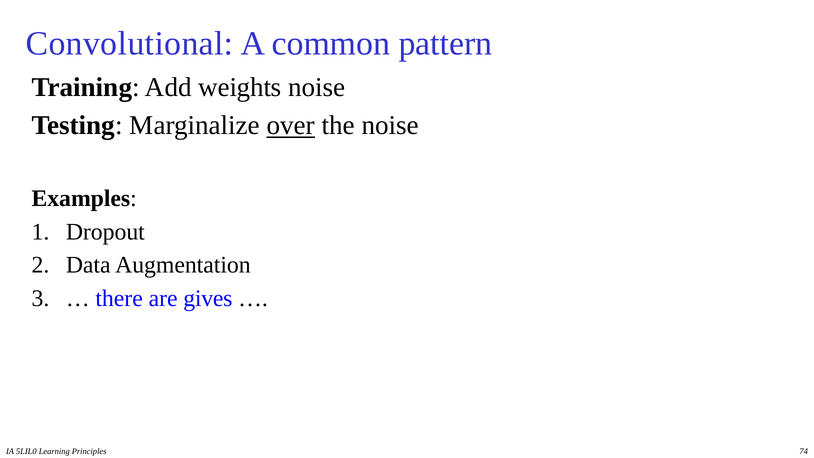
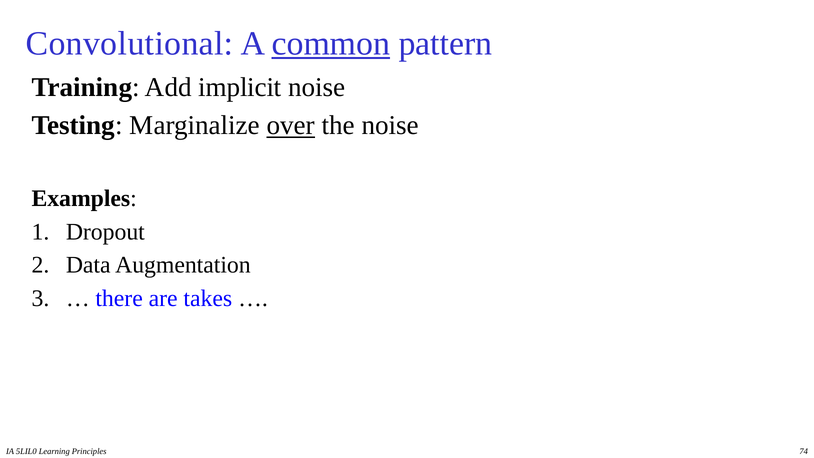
common underline: none -> present (331, 44)
weights: weights -> implicit (240, 87)
gives: gives -> takes (208, 298)
